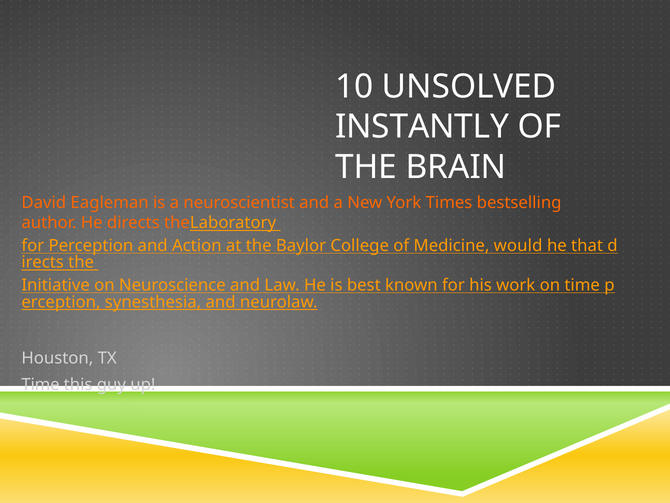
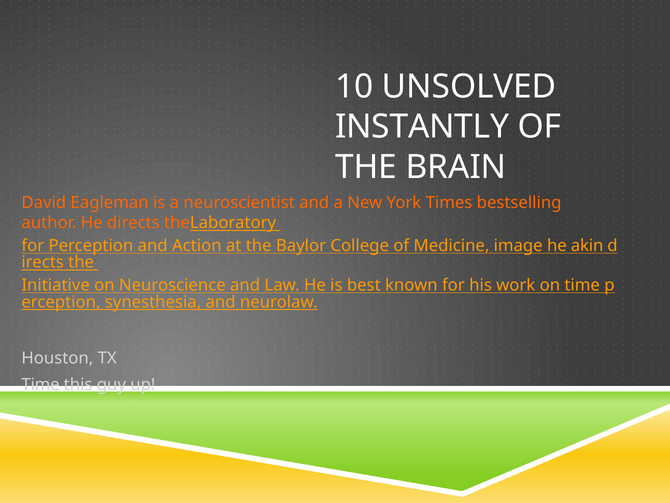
would: would -> image (518, 245)
that: that -> akin (587, 245)
